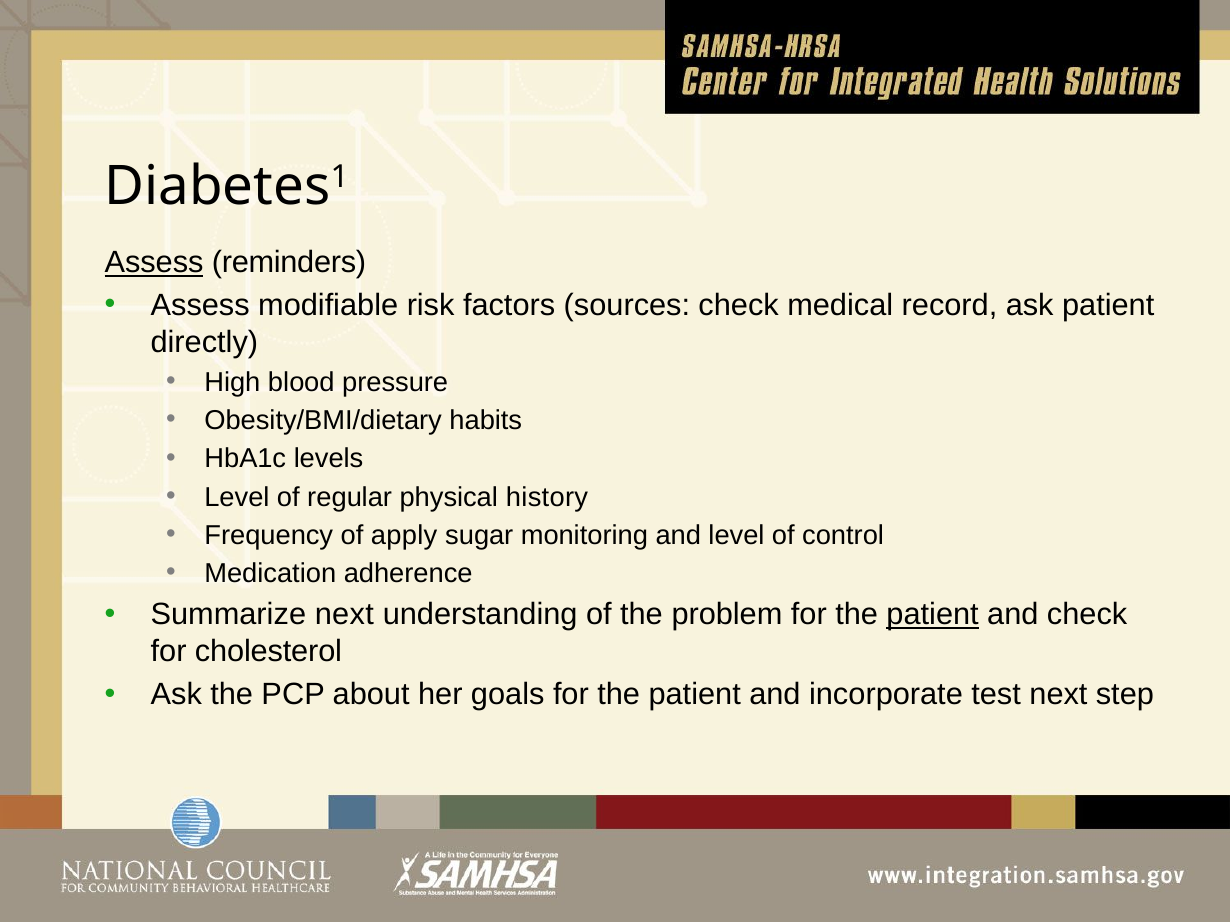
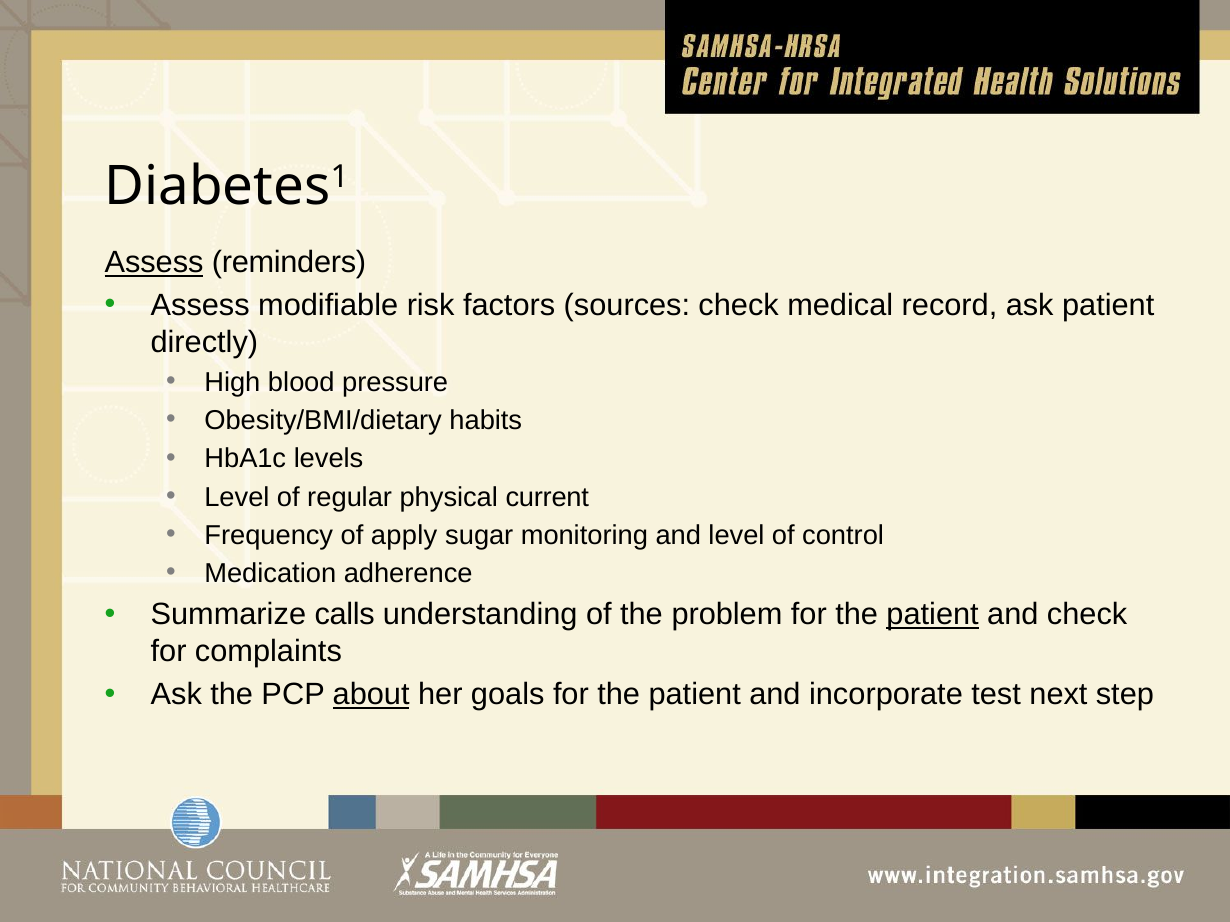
history: history -> current (547, 497)
Summarize next: next -> calls (345, 615)
cholesterol: cholesterol -> complaints (268, 652)
about underline: none -> present (371, 695)
